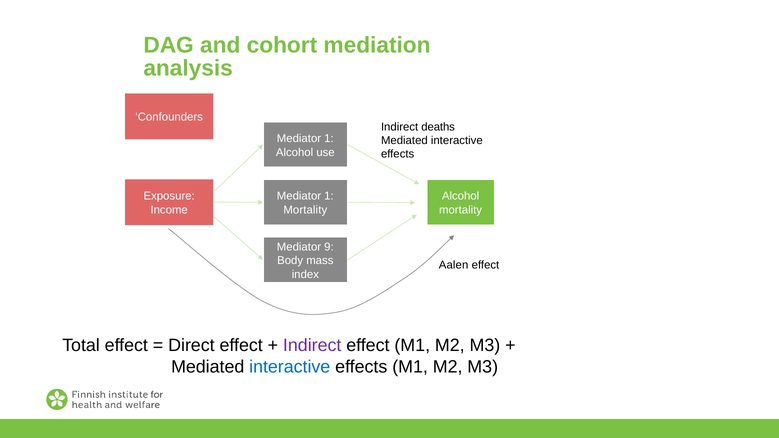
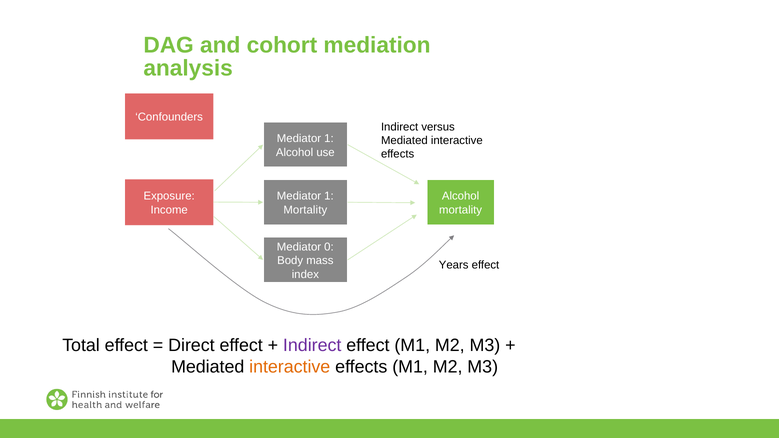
deaths: deaths -> versus (438, 127)
9: 9 -> 0 (329, 247)
Aalen: Aalen -> Years (454, 265)
interactive colour: blue -> orange (290, 367)
